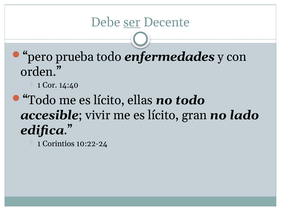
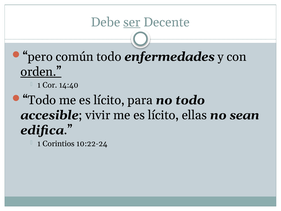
prueba: prueba -> común (75, 57)
orden underline: none -> present (41, 72)
ellas: ellas -> para (140, 100)
gran: gran -> ellas (194, 115)
lado: lado -> sean (244, 115)
